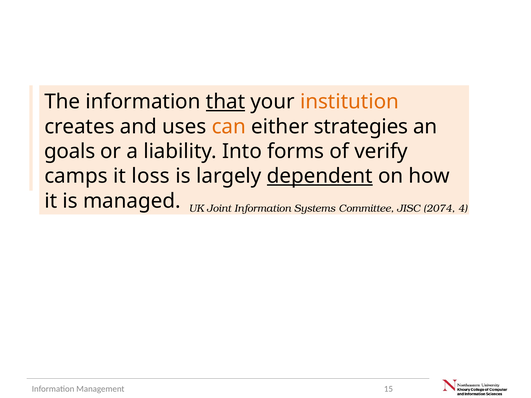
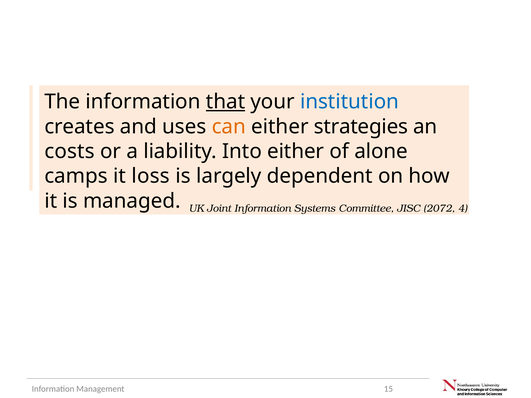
institution colour: orange -> blue (349, 102)
goals: goals -> costs (70, 151)
Into forms: forms -> either (296, 151)
verify: verify -> alone (381, 151)
dependent underline: present -> none (320, 176)
2074: 2074 -> 2072 (439, 209)
